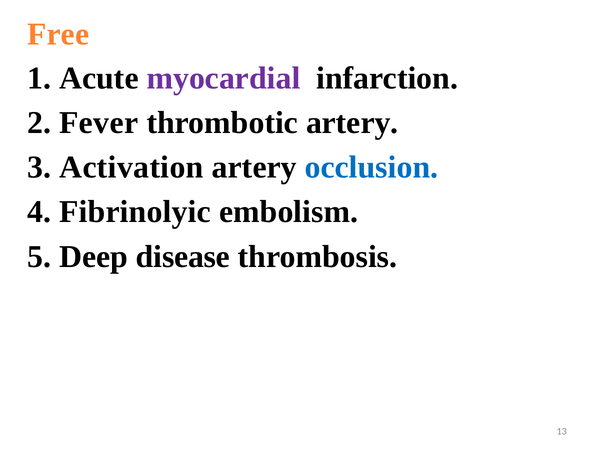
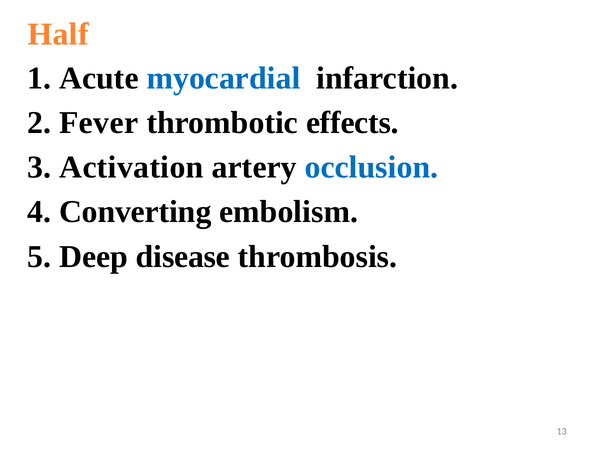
Free: Free -> Half (58, 34)
myocardial colour: purple -> blue (223, 78)
thrombotic artery: artery -> effects (352, 123)
Fibrinolyic: Fibrinolyic -> Converting (135, 212)
